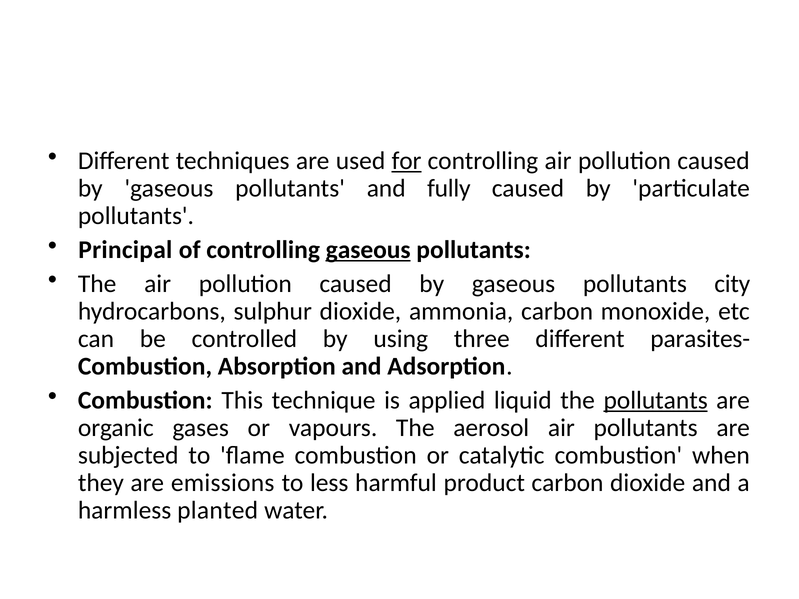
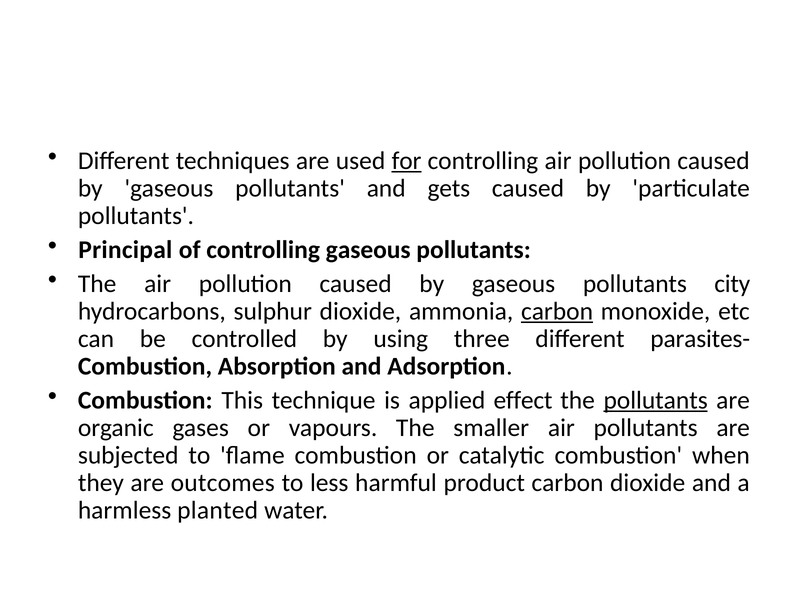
fully: fully -> gets (449, 188)
gaseous underline: present -> none (368, 250)
carbon underline: none -> present (557, 311)
liquid: liquid -> effect (523, 401)
aerosol: aerosol -> smaller (491, 428)
emissions: emissions -> outcomes (223, 483)
